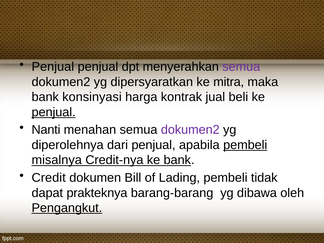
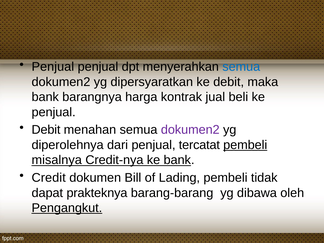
semua colour: purple -> blue (241, 67)
ke mitra: mitra -> debit (229, 82)
konsinyasi: konsinyasi -> barangnya (92, 97)
penjual underline: present -> none (54, 112)
Nanti: Nanti -> Debit (46, 130)
apabila: apabila -> tercatat (199, 145)
